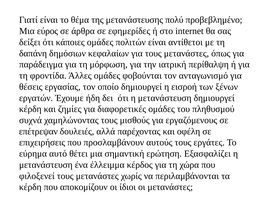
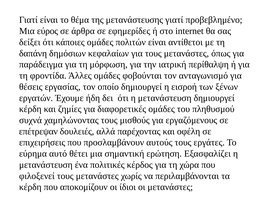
μετανάστευσης πολύ: πολύ -> γιατί (174, 20)
έλλειμμα: έλλειμμα -> πολιτικές (107, 164)
